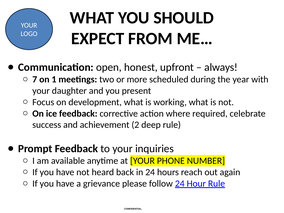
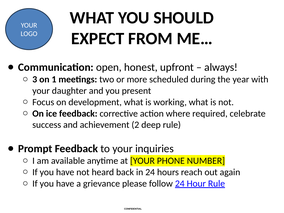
7: 7 -> 3 (35, 79)
